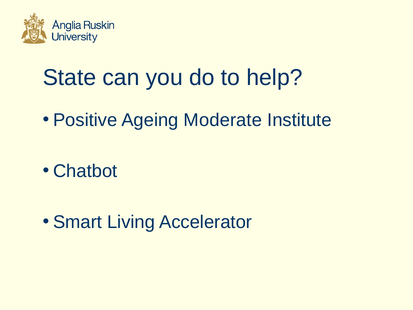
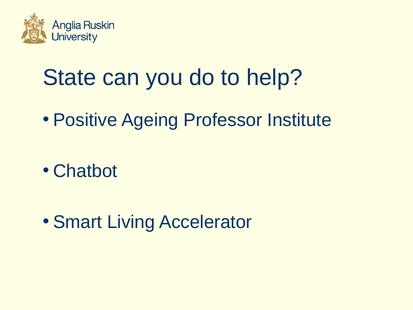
Moderate: Moderate -> Professor (223, 120)
